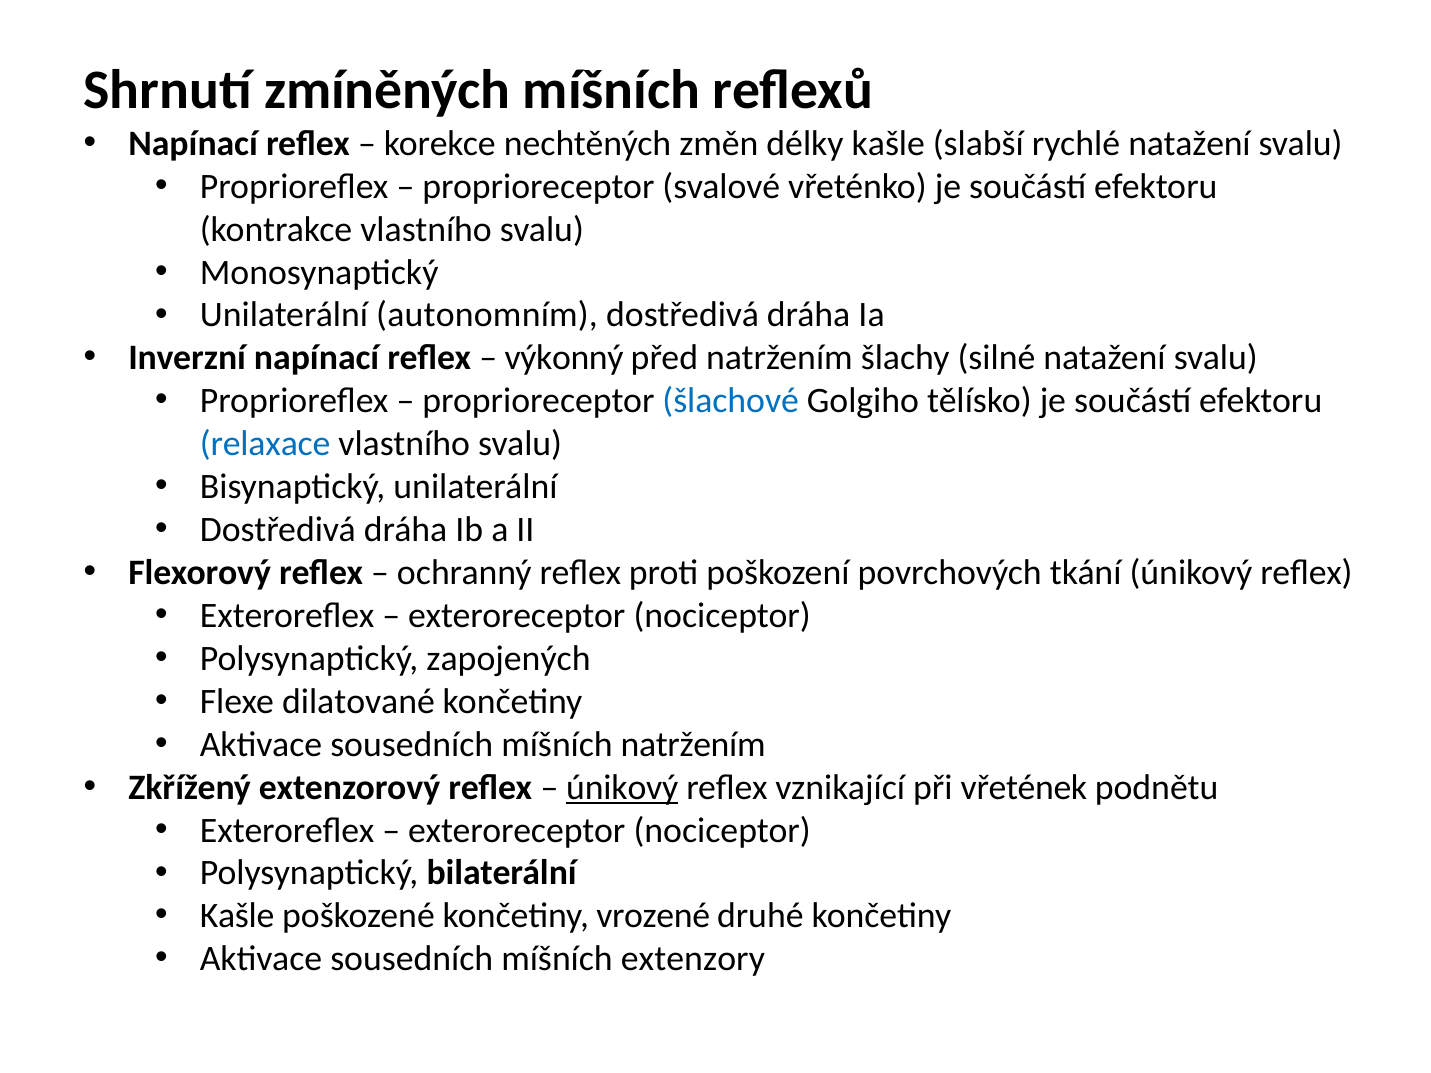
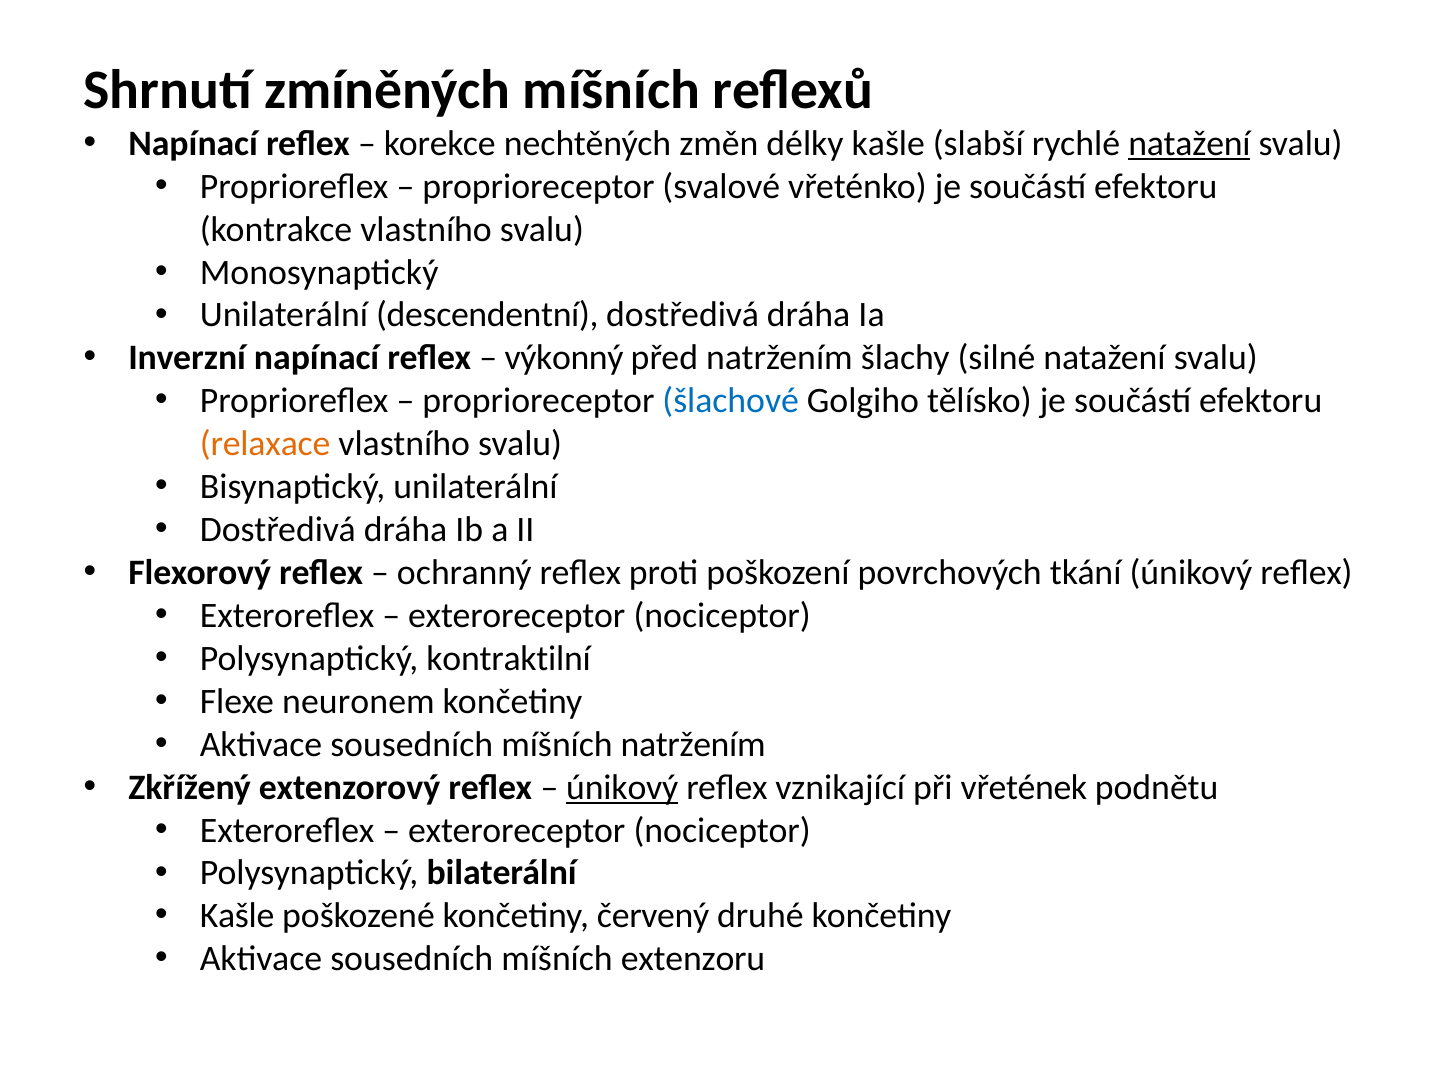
natažení underline: none -> present (1189, 144)
autonomním: autonomním -> descendentní (487, 315)
relaxace colour: blue -> orange (265, 444)
zapojených: zapojených -> kontraktilní (509, 659)
dilatované: dilatované -> neuronem (358, 702)
vrozené: vrozené -> červený (653, 916)
extenzory: extenzory -> extenzoru (693, 959)
